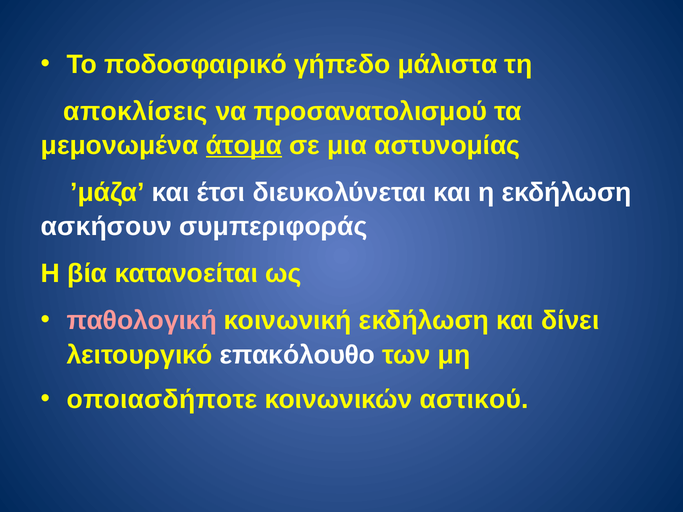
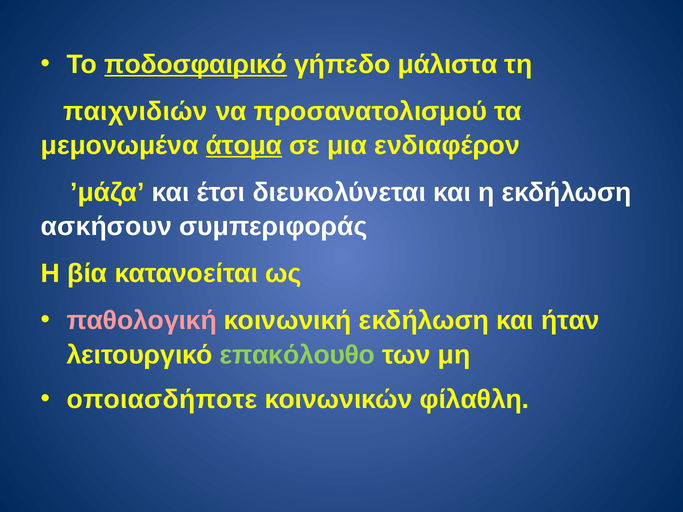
ποδοσφαιρικό underline: none -> present (196, 64)
αποκλίσεις: αποκλίσεις -> παιχνιδιών (136, 111)
αστυνομίας: αστυνομίας -> ενδιαφέρον (447, 146)
δίνει: δίνει -> ήταν (570, 321)
επακόλουθο colour: white -> light green (298, 355)
αστικού: αστικού -> φίλαθλη (474, 400)
